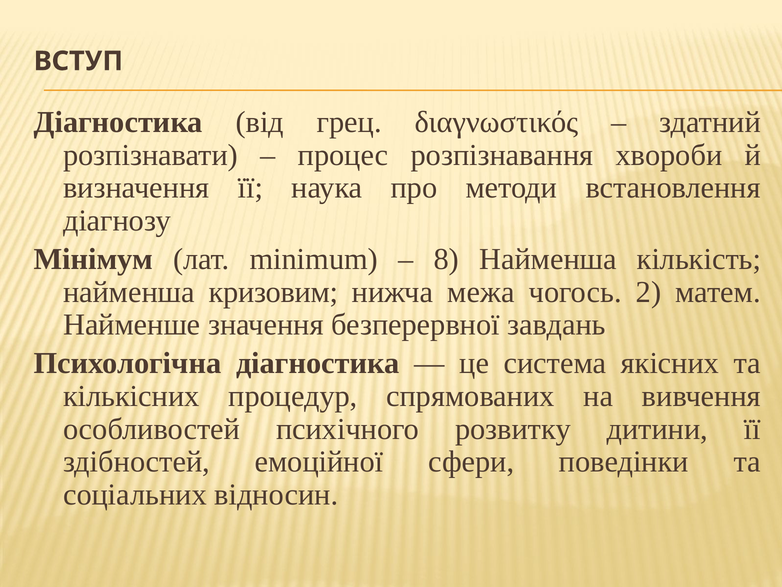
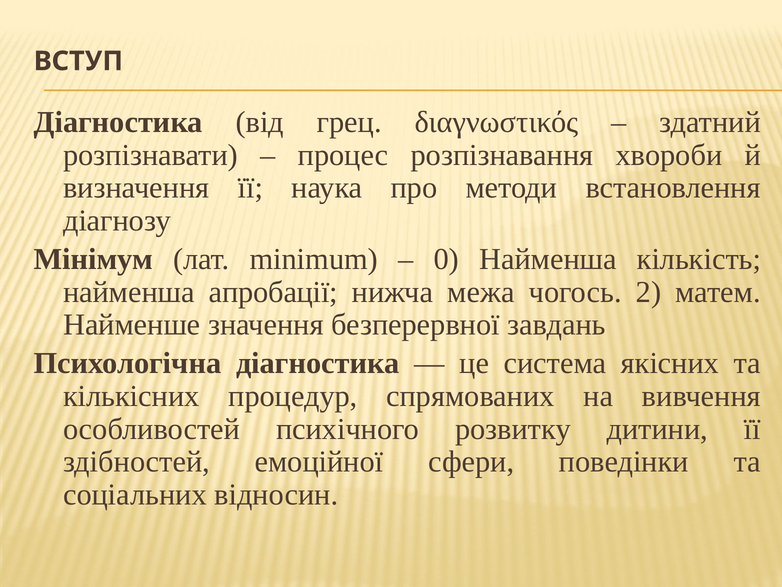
8: 8 -> 0 (446, 259)
кризовим: кризовим -> апробації (273, 292)
